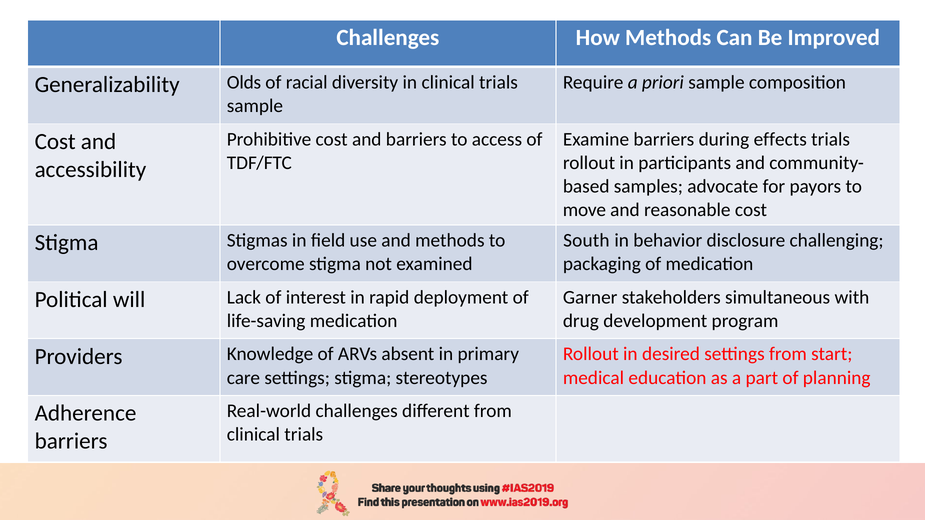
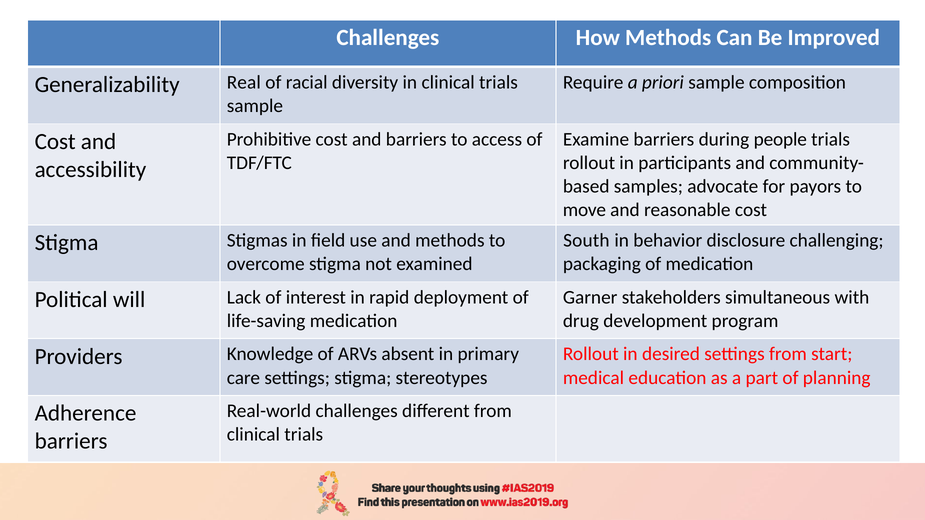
Olds: Olds -> Real (244, 82)
effects: effects -> people (780, 139)
